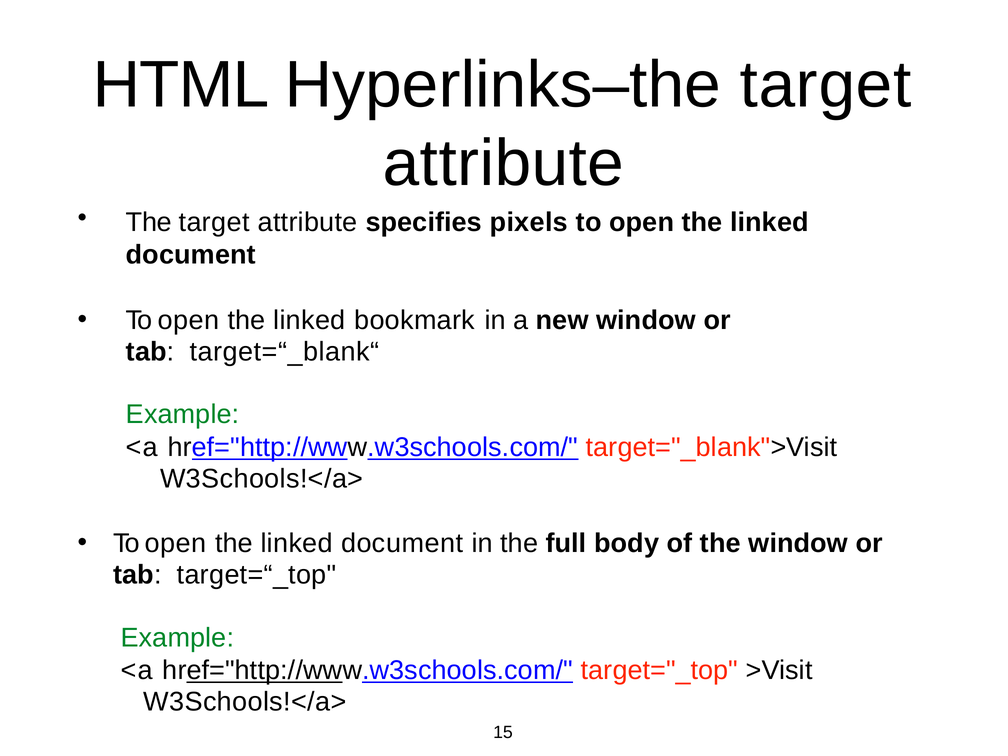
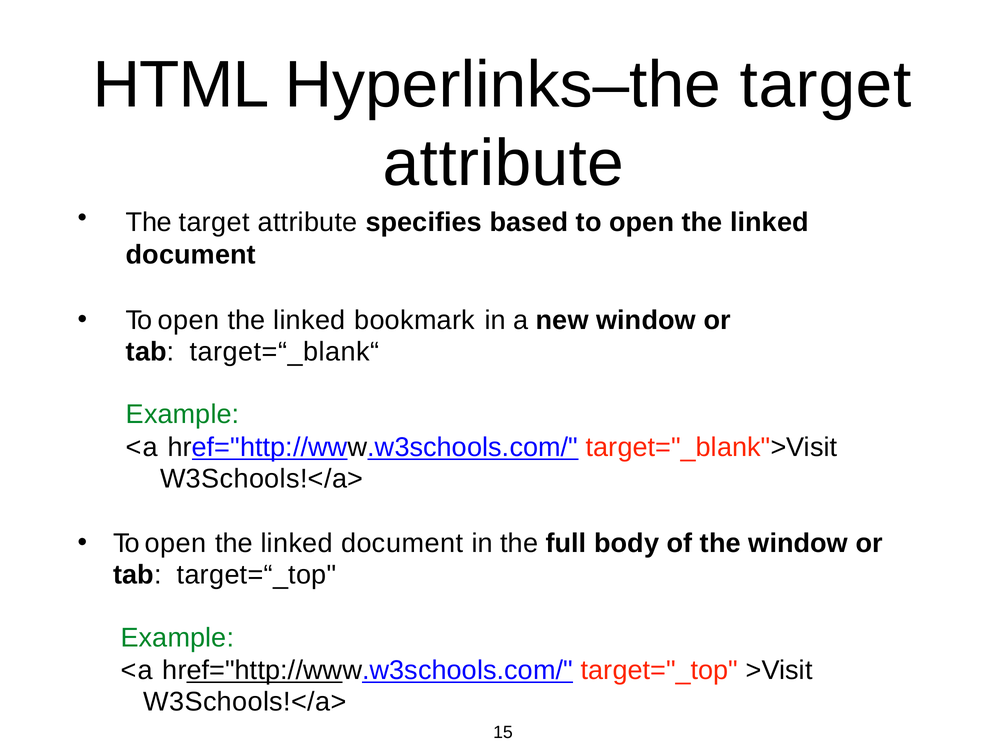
pixels: pixels -> based (529, 222)
